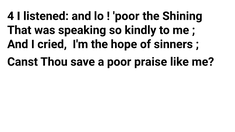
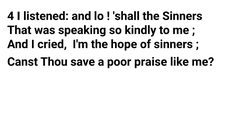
poor: poor -> shall (126, 16)
the Shining: Shining -> Sinners (182, 16)
